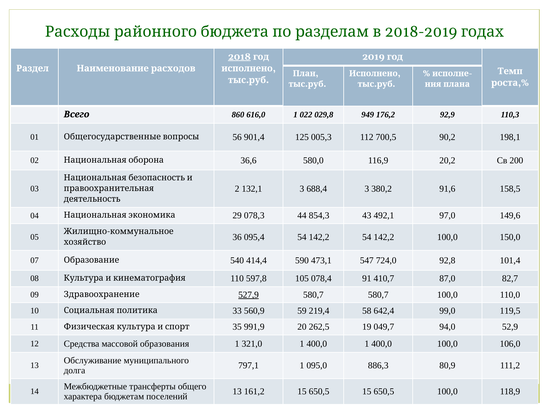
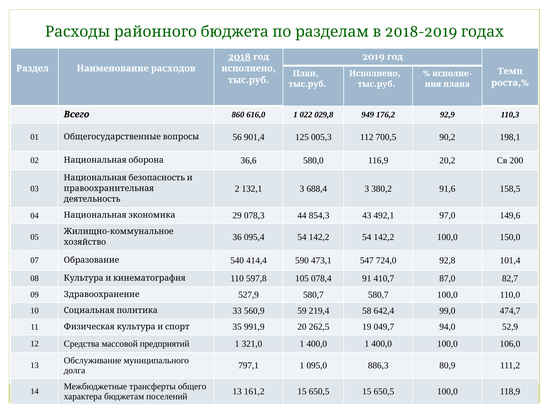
527,9 underline: present -> none (249, 295)
119,5: 119,5 -> 474,7 (510, 311)
образования: образования -> предприятий (165, 344)
